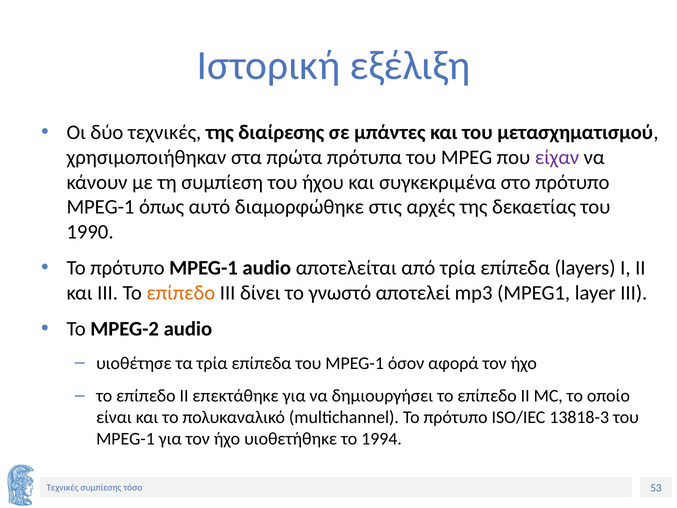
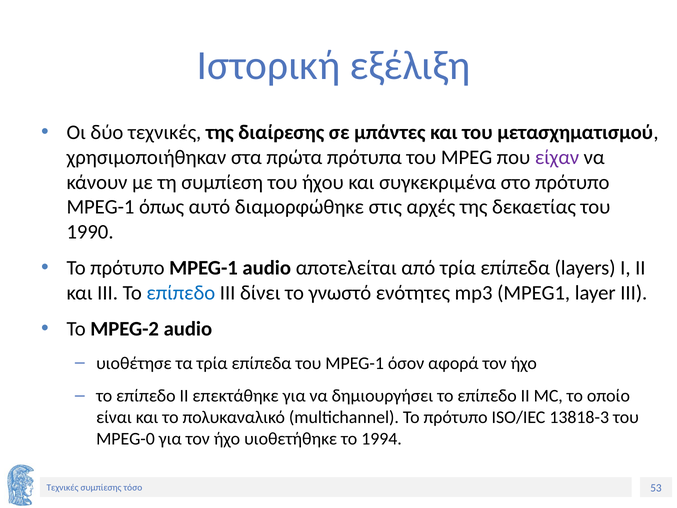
επίπεδο colour: orange -> blue (181, 293)
αποτελεί: αποτελεί -> ενότητες (413, 293)
MPEG-1: MPEG-1 -> MPEG-0 (125, 439)
